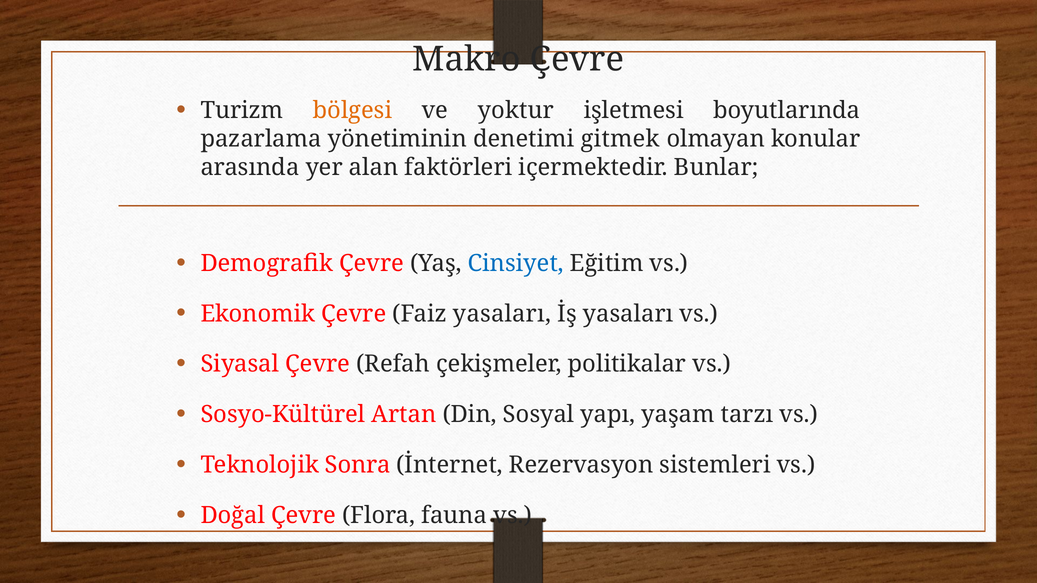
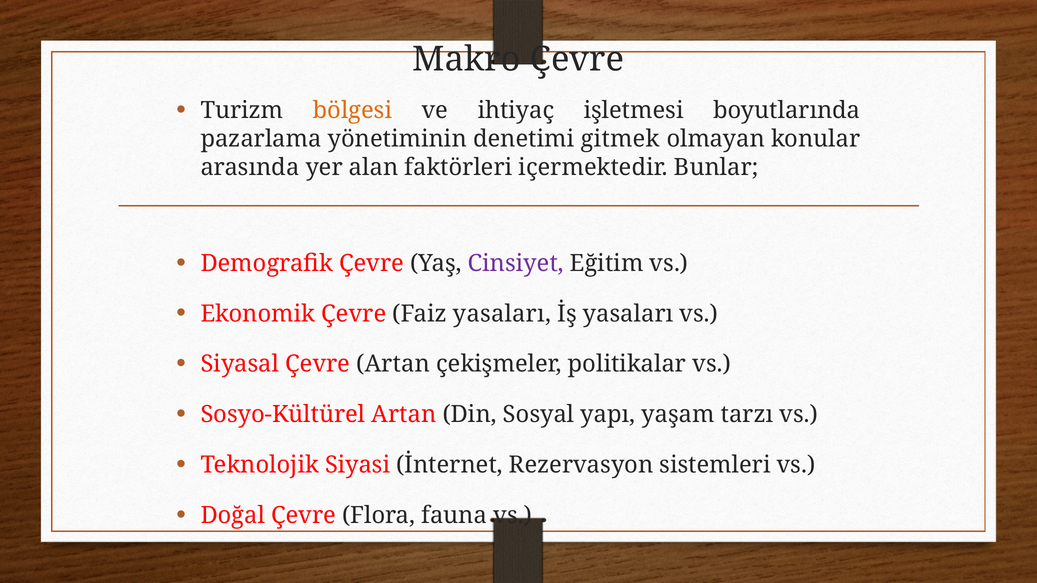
yoktur: yoktur -> ihtiyaç (516, 111)
Cinsiyet colour: blue -> purple (516, 263)
Çevre Refah: Refah -> Artan (393, 364)
Sonra: Sonra -> Siyasi (358, 465)
